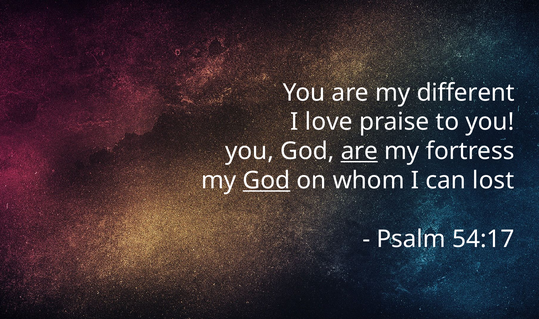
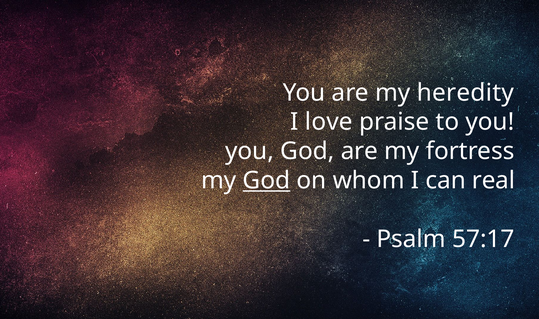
different: different -> heredity (465, 93)
are underline: present -> none (359, 151)
lost: lost -> real (493, 181)
54:17: 54:17 -> 57:17 (483, 239)
